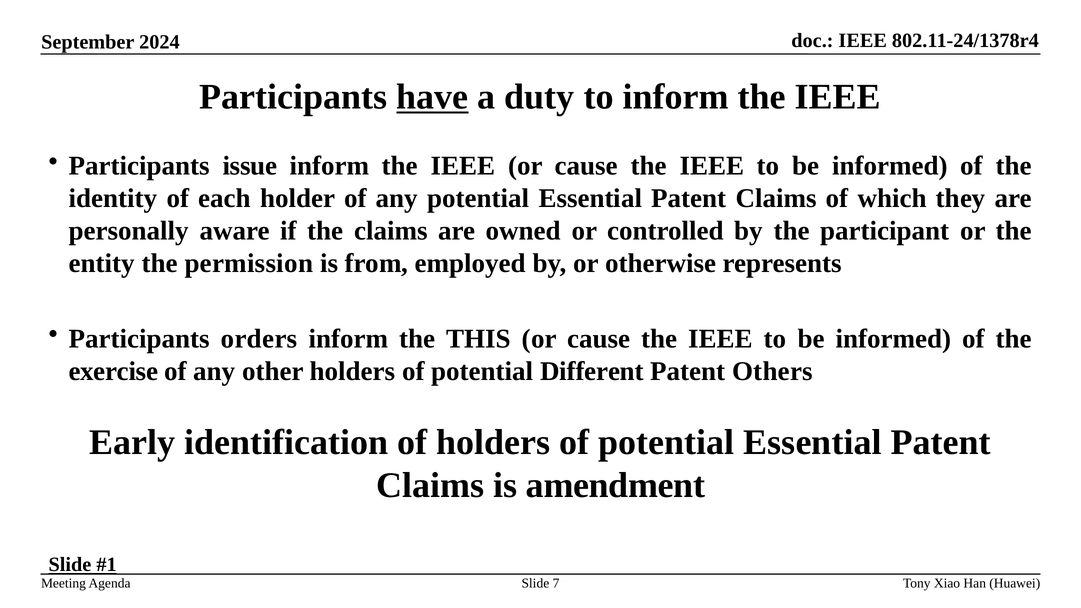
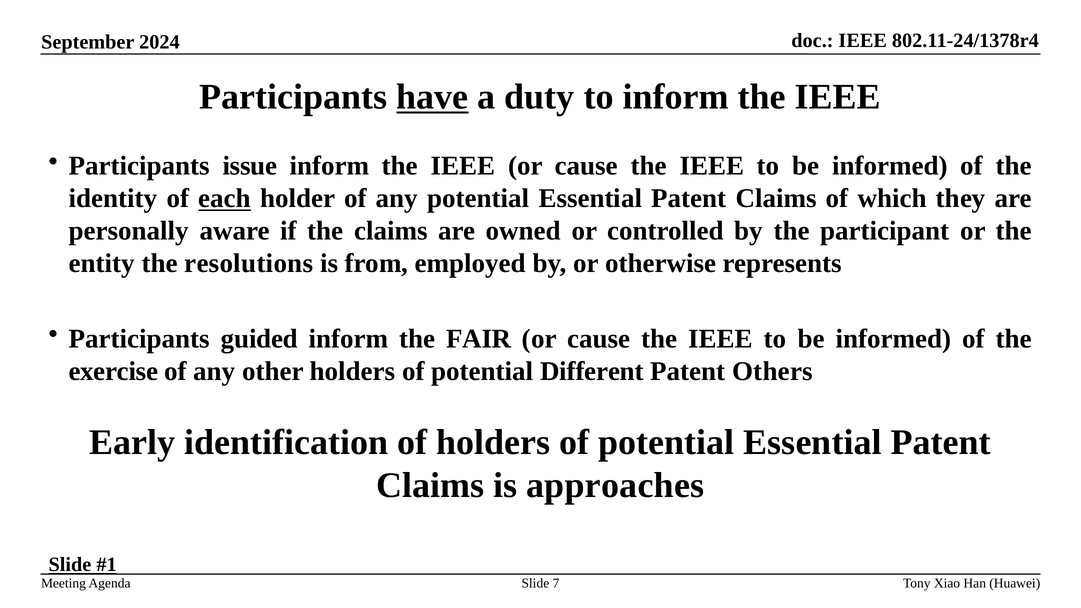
each underline: none -> present (225, 198)
permission: permission -> resolutions (249, 263)
orders: orders -> guided (259, 339)
THIS: THIS -> FAIR (479, 339)
amendment: amendment -> approaches (615, 486)
